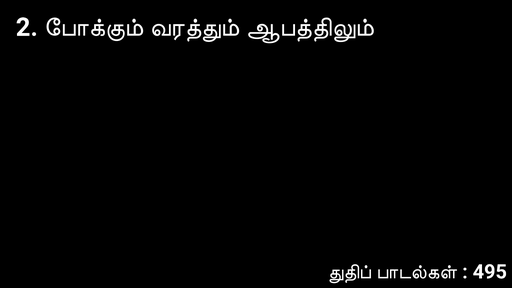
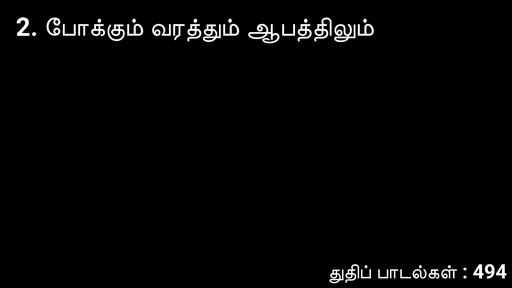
495: 495 -> 494 (490, 272)
